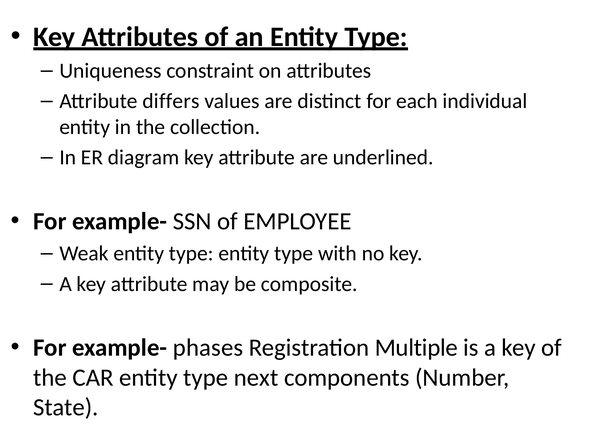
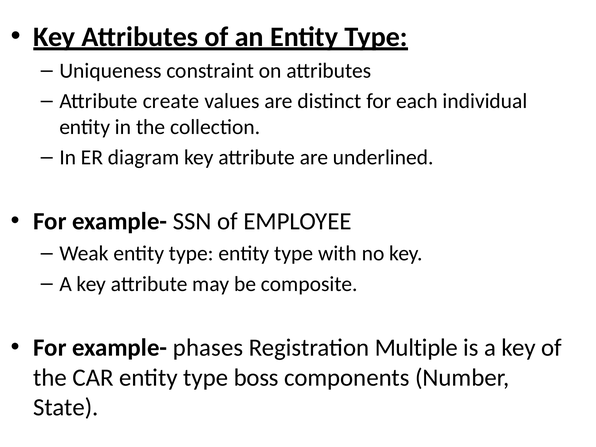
differs: differs -> create (171, 101)
next: next -> boss (256, 377)
